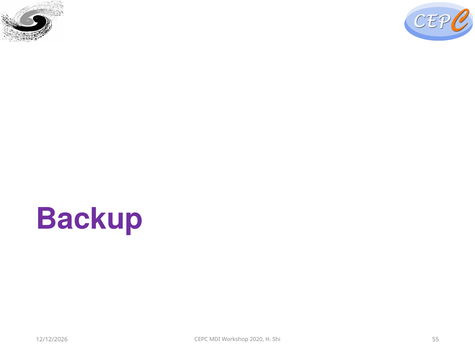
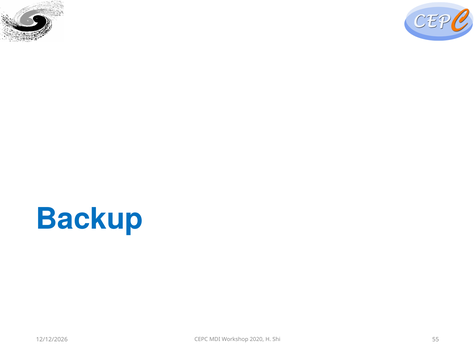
Backup colour: purple -> blue (89, 219)
